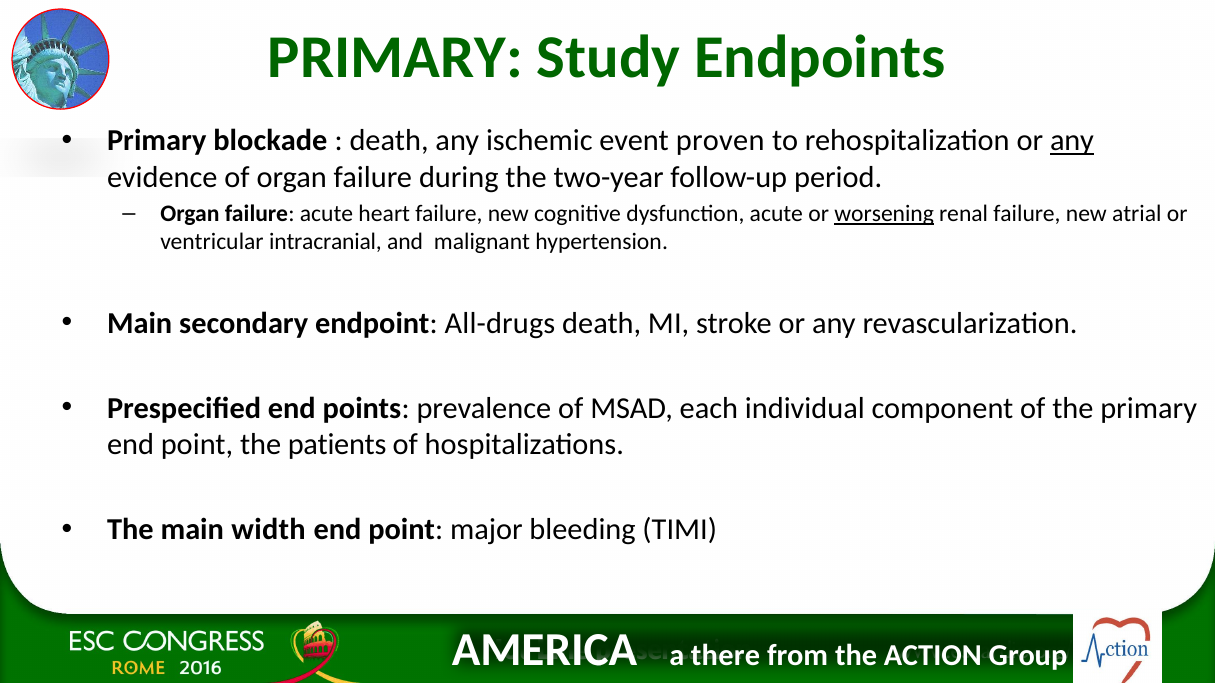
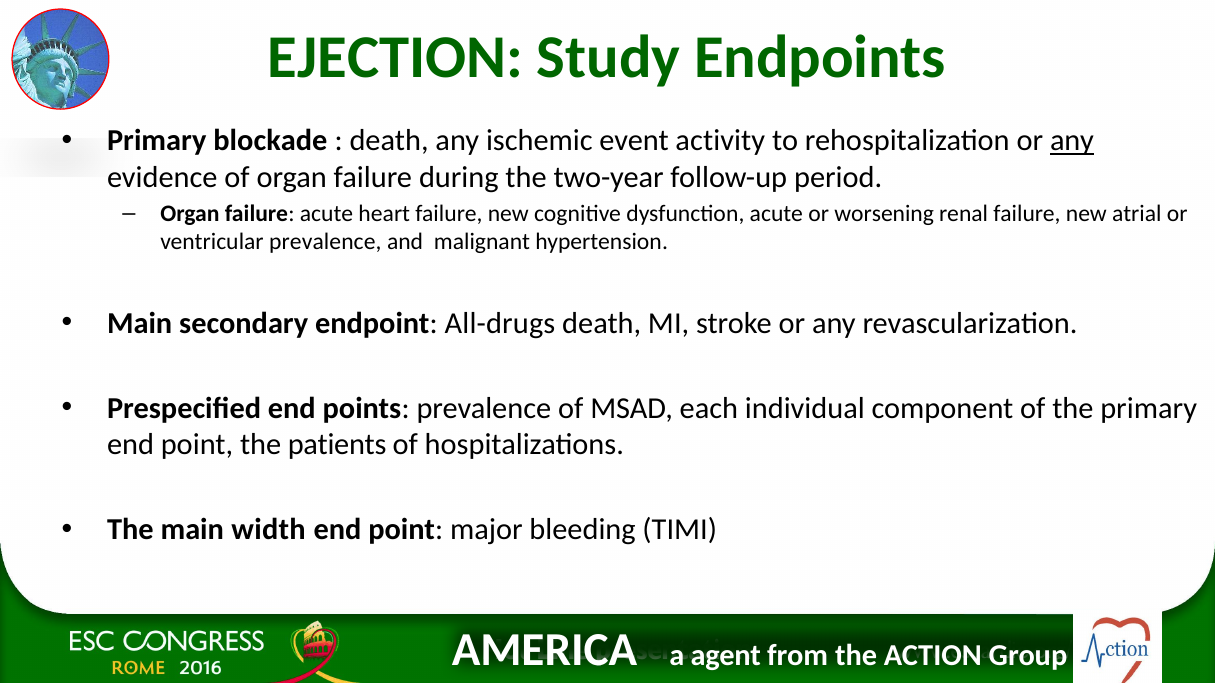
PRIMARY: PRIMARY -> EJECTION (395, 58)
proven: proven -> activity (720, 141)
worsening underline: present -> none (884, 214)
ventricular intracranial: intracranial -> prevalence (325, 242)
there: there -> agent (726, 656)
